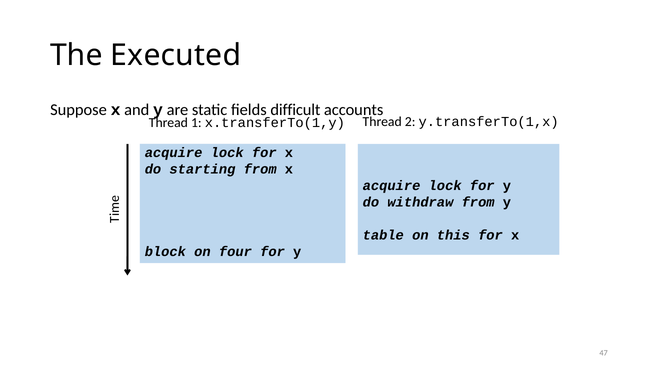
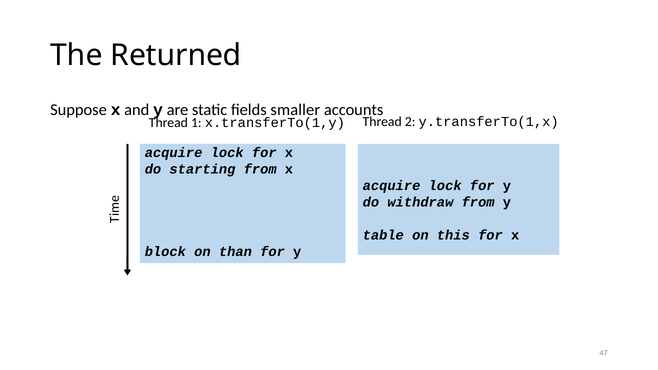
Executed: Executed -> Returned (176, 55)
difficult: difficult -> smaller (295, 110)
four: four -> than (235, 252)
